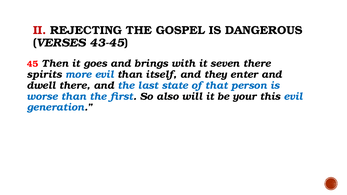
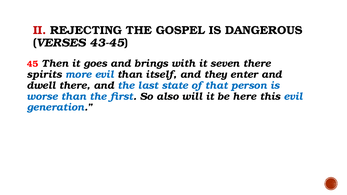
your: your -> here (245, 97)
